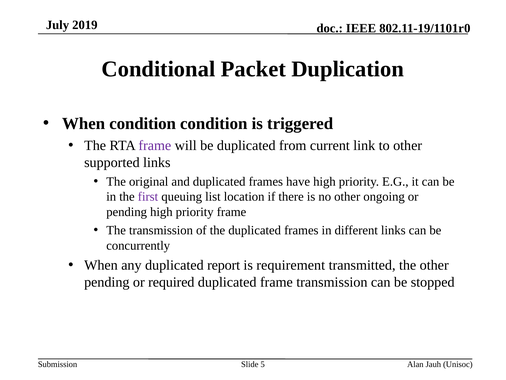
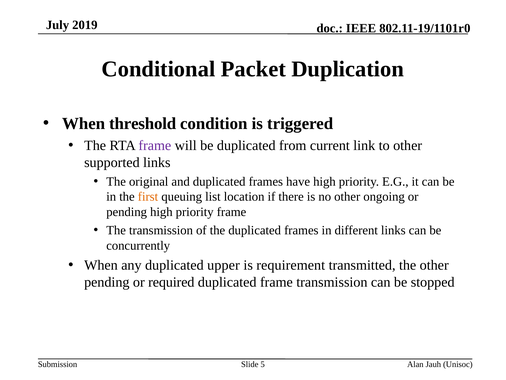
When condition: condition -> threshold (143, 123)
first colour: purple -> orange (148, 196)
report: report -> upper (223, 265)
